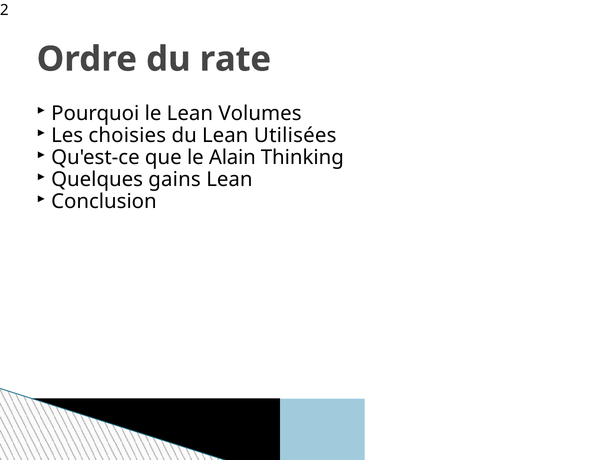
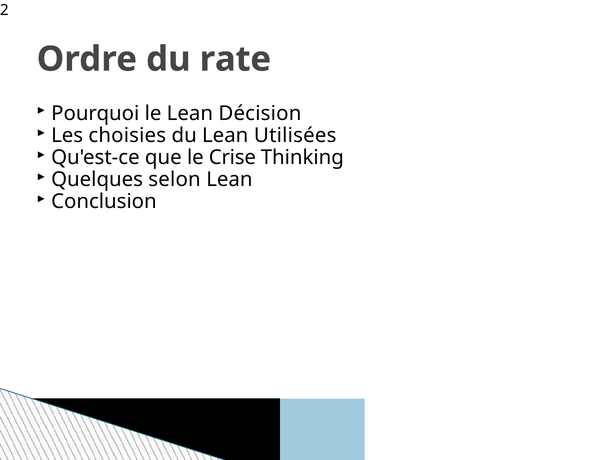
Volumes: Volumes -> Décision (260, 113)
Alain: Alain -> Crise (232, 157)
gains: gains -> selon (175, 179)
